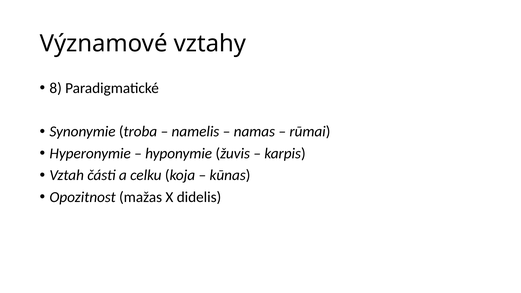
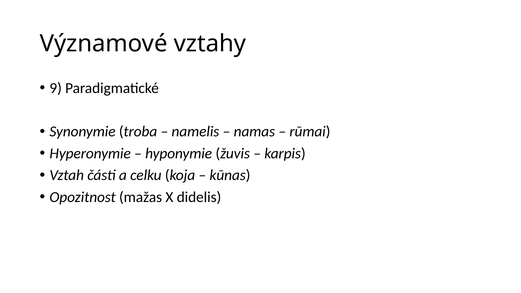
8: 8 -> 9 (56, 88)
